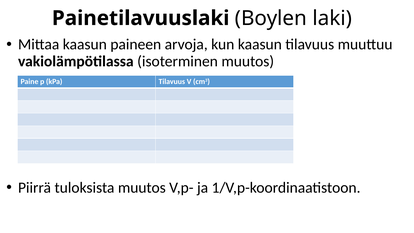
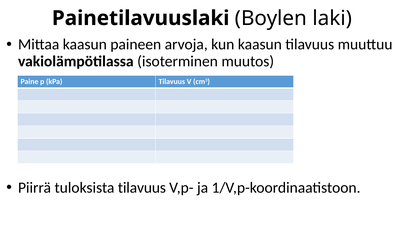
tuloksista muutos: muutos -> tilavuus (142, 188)
